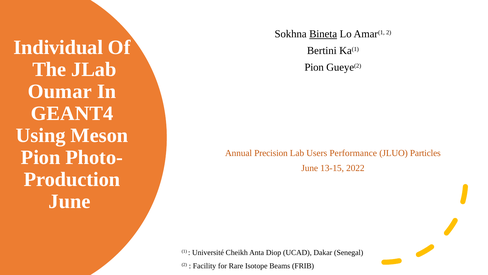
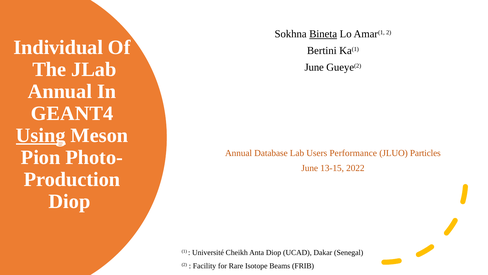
Pion: Pion -> June (314, 67)
Oumar: Oumar -> Annual (60, 91)
Using underline: none -> present (41, 135)
Precision: Precision -> Database (271, 153)
June: June -> Diop (70, 201)
